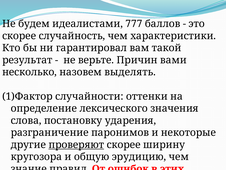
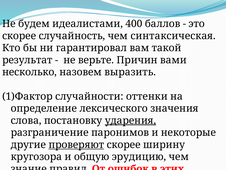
777: 777 -> 400 (134, 24)
характеристики: характеристики -> синтаксическая (173, 36)
выделять: выделять -> выразить (130, 72)
ударения underline: none -> present (130, 120)
